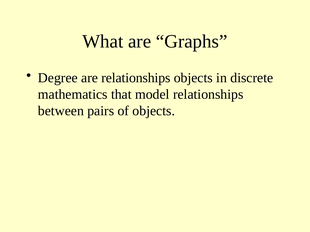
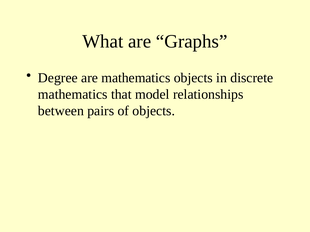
are relationships: relationships -> mathematics (136, 78)
